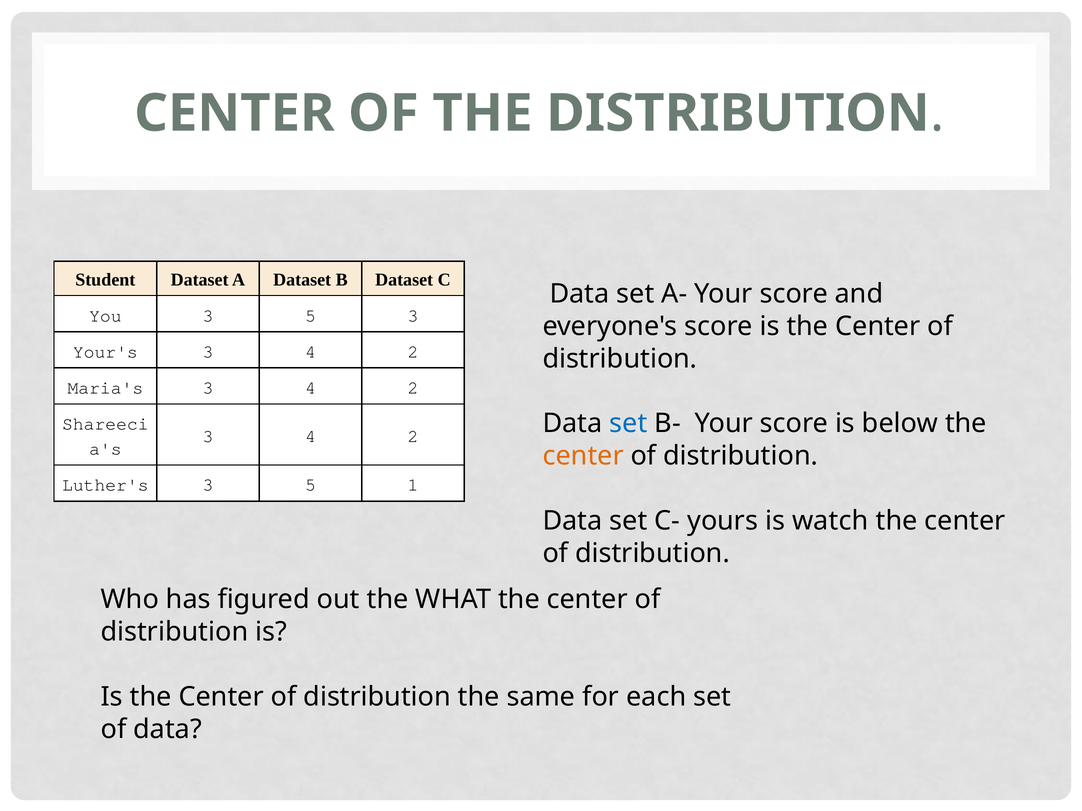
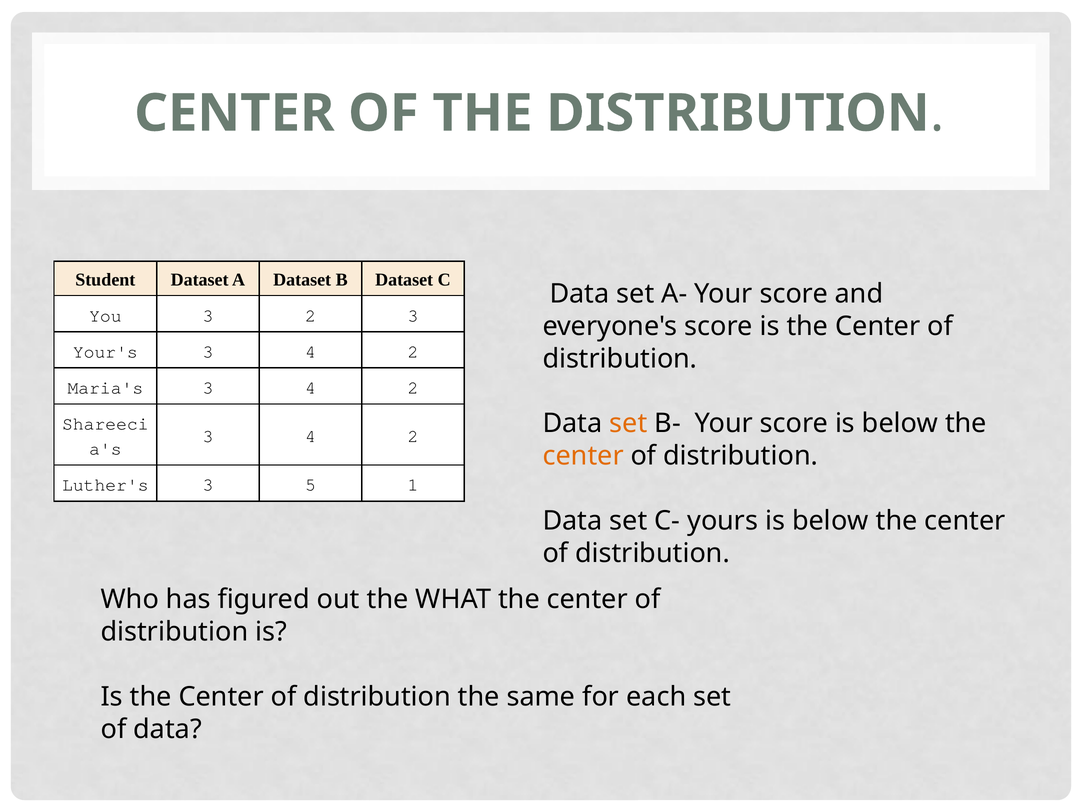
You 3 5: 5 -> 2 (310, 316)
set colour: blue -> orange (628, 424)
yours is watch: watch -> below (830, 521)
